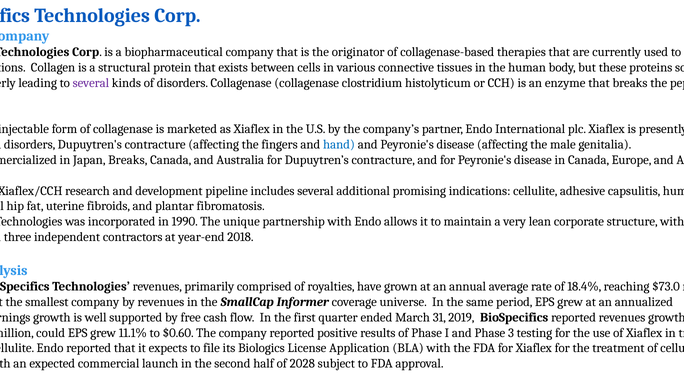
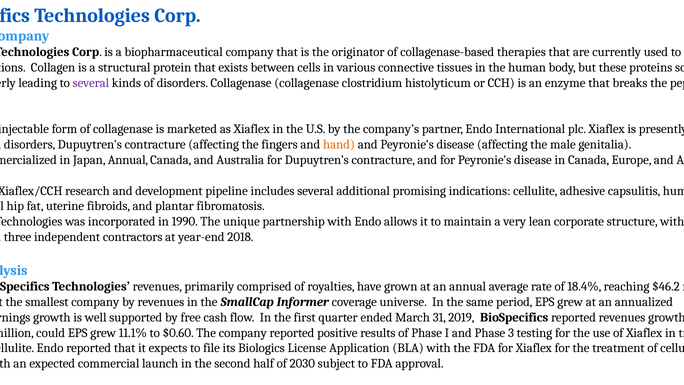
hand colour: blue -> orange (339, 145)
Japan Breaks: Breaks -> Annual (128, 160)
$73.0: $73.0 -> $46.2 (666, 286)
2028: 2028 -> 2030 (302, 363)
